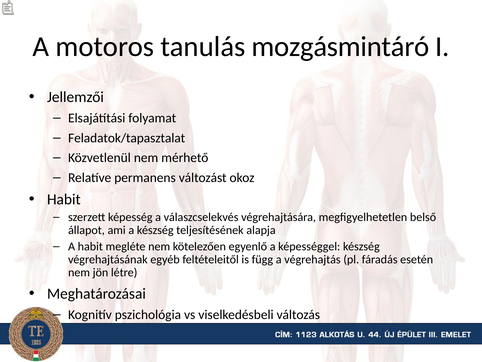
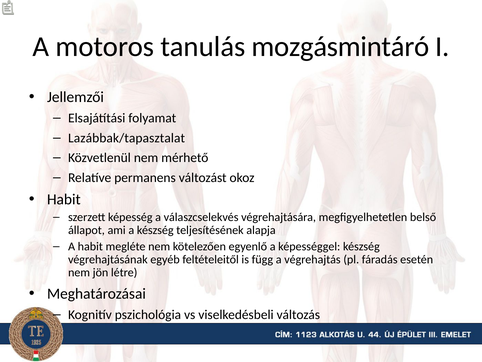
Feladatok/tapasztalat: Feladatok/tapasztalat -> Lazábbak/tapasztalat (127, 138)
